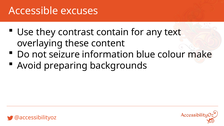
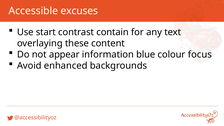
they: they -> start (46, 32)
seizure: seizure -> appear (64, 55)
make: make -> focus (200, 55)
preparing: preparing -> enhanced (66, 66)
